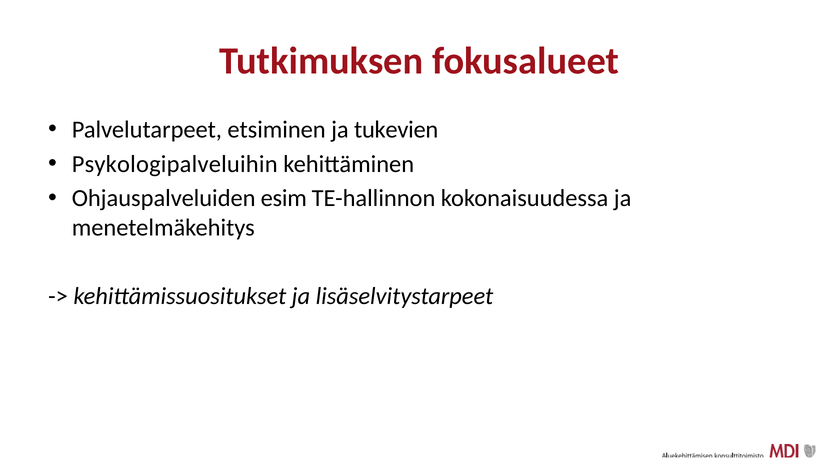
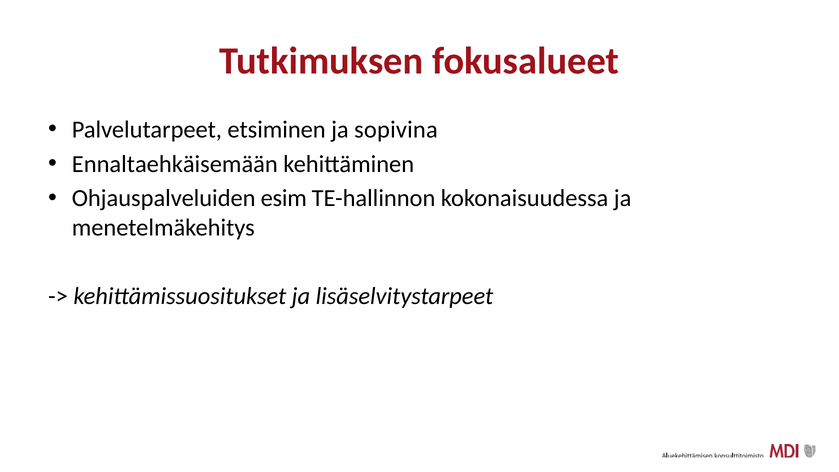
tukevien: tukevien -> sopivina (396, 130)
Psykologipalveluihin: Psykologipalveluihin -> Ennaltaehkäisemään (175, 164)
